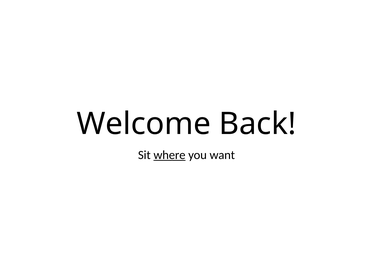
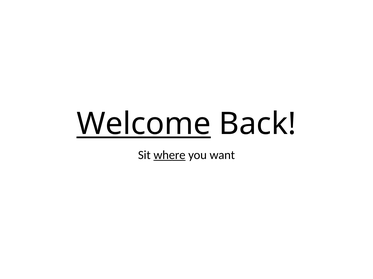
Welcome underline: none -> present (144, 124)
